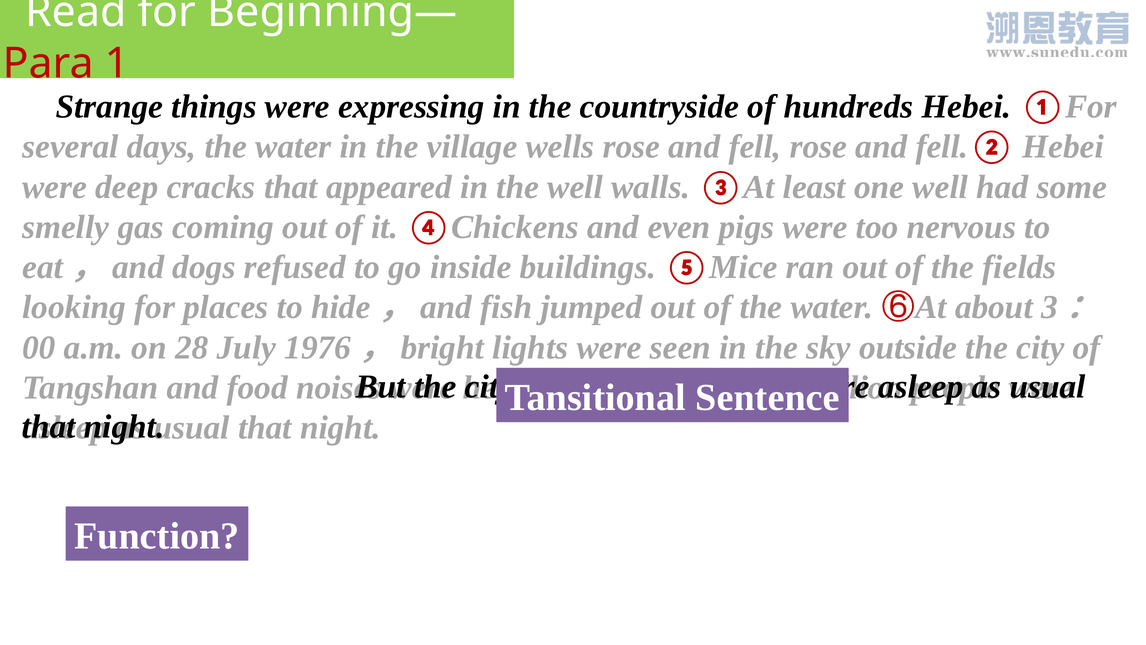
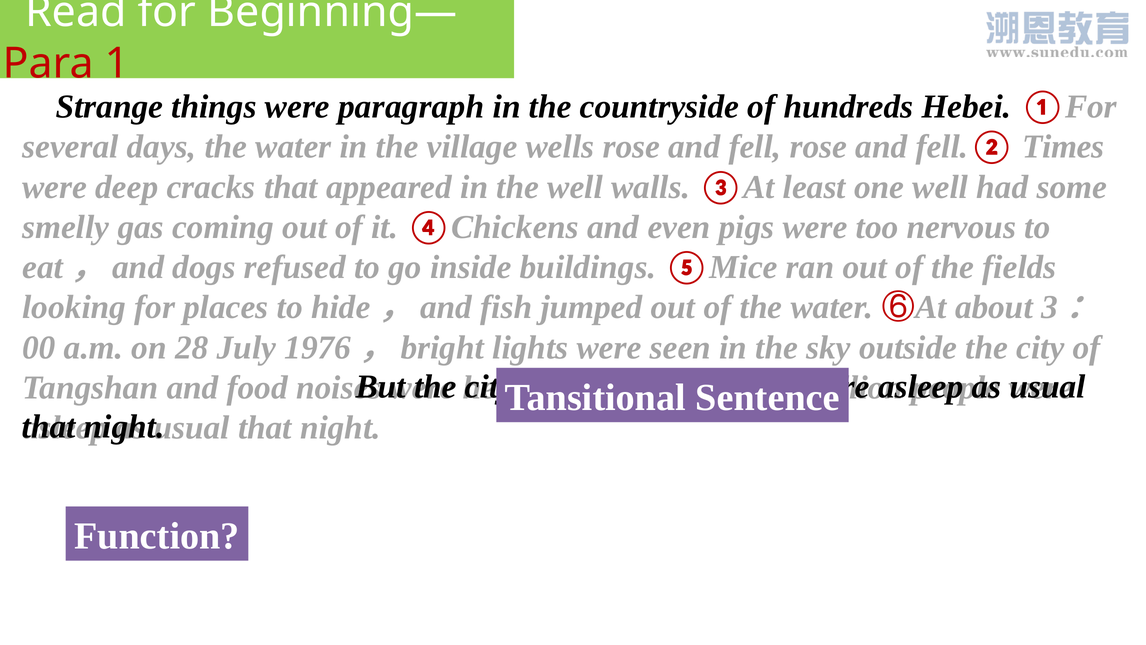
expressing: expressing -> paragraph (411, 107)
fell.② Hebei: Hebei -> Times (1063, 147)
